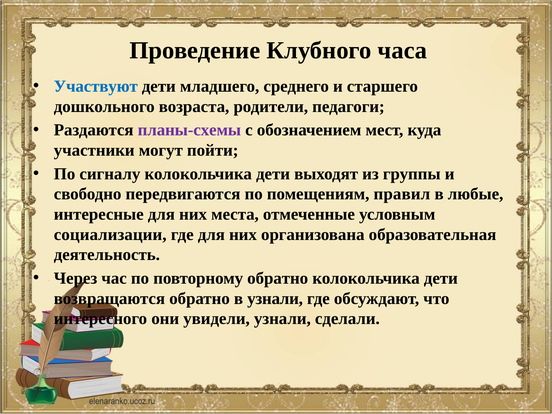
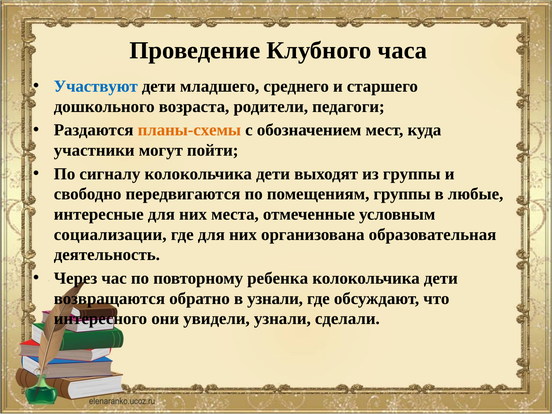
планы-схемы colour: purple -> orange (189, 130)
помещениям правил: правил -> группы (402, 194)
повторному обратно: обратно -> ребенка (278, 278)
